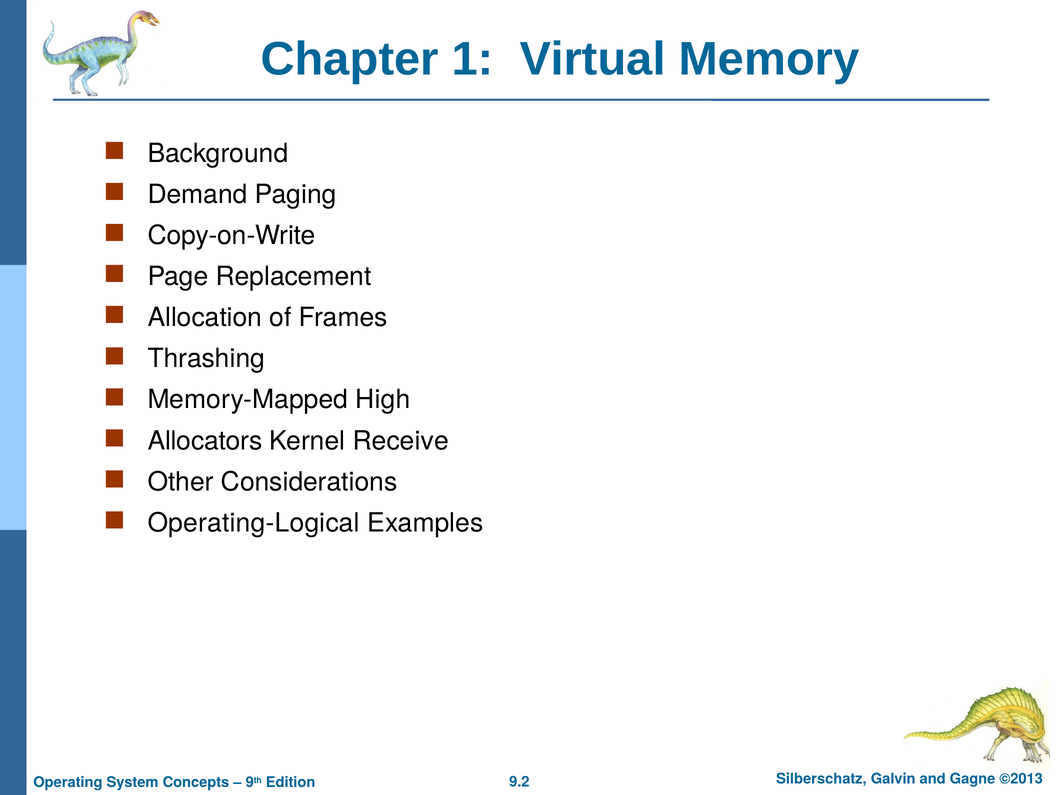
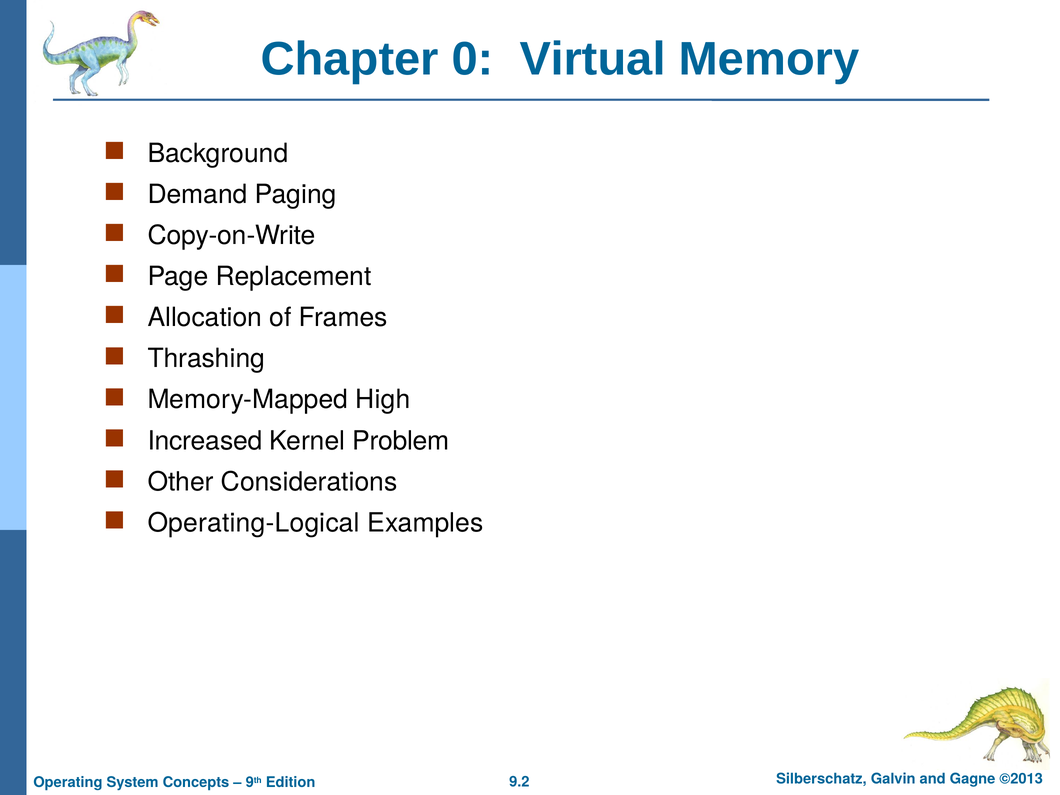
1: 1 -> 0 (473, 59)
Allocators: Allocators -> Increased (205, 441)
Receive: Receive -> Problem (401, 441)
